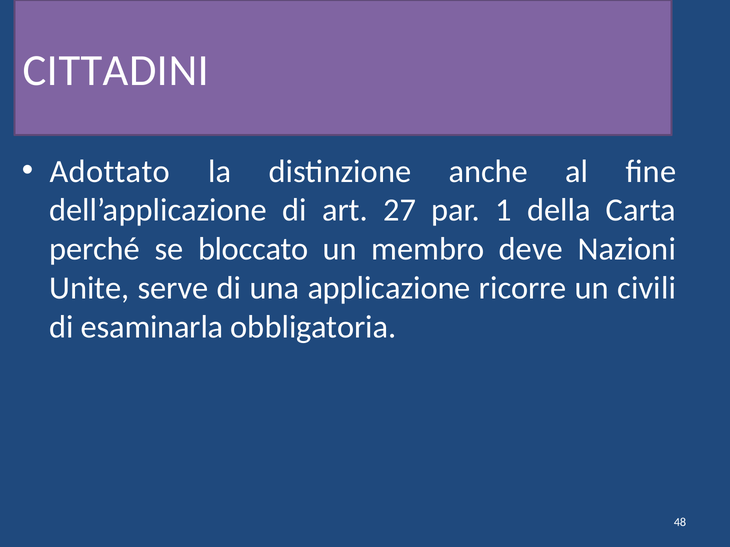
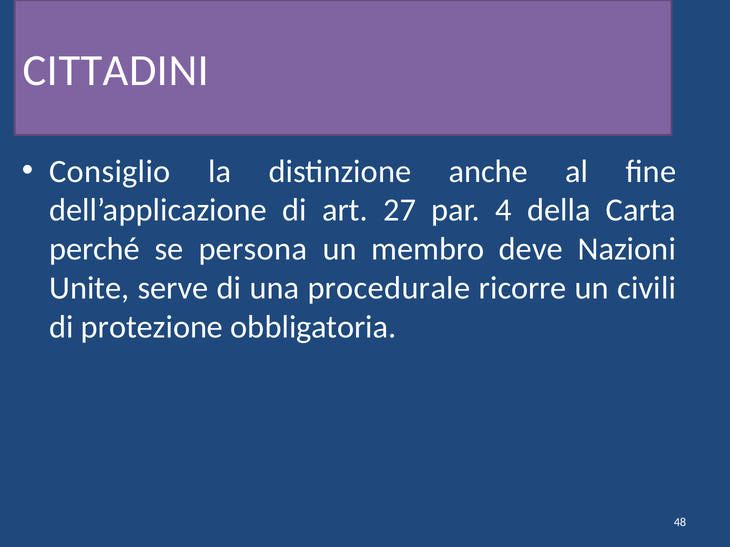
Adottato: Adottato -> Consiglio (110, 172)
1: 1 -> 4 (504, 210)
bloccato: bloccato -> persona (253, 249)
applicazione: applicazione -> procedurale (389, 288)
esaminarla: esaminarla -> protezione (152, 327)
